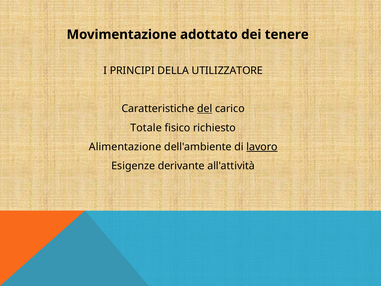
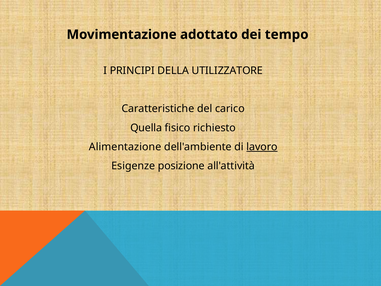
tenere: tenere -> tempo (287, 34)
del underline: present -> none (205, 109)
Totale: Totale -> Quella (146, 128)
derivante: derivante -> posizione (181, 166)
